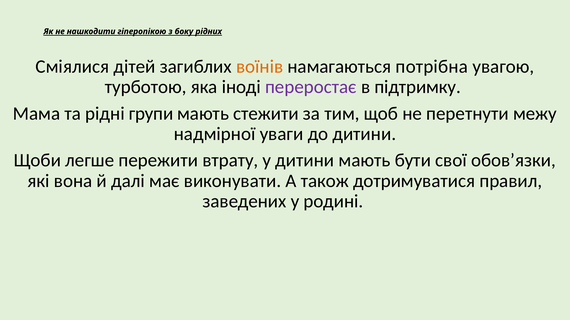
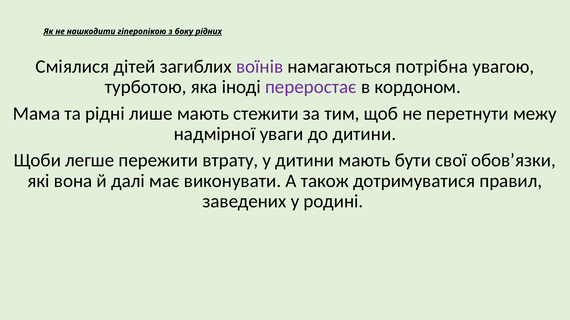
воїнів colour: orange -> purple (260, 67)
підтримку: підтримку -> кордоном (418, 87)
групи: групи -> лише (151, 114)
